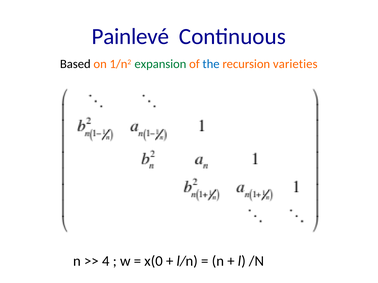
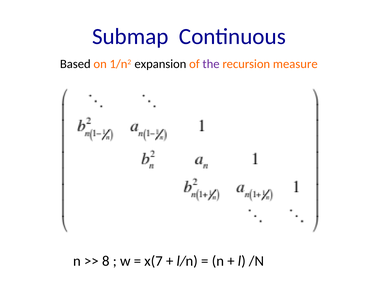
Painlevé: Painlevé -> Submap (130, 37)
expansion colour: green -> black (160, 64)
the colour: blue -> purple (211, 64)
varieties: varieties -> measure (295, 64)
4: 4 -> 8 (106, 261)
x(0: x(0 -> x(7 (154, 261)
